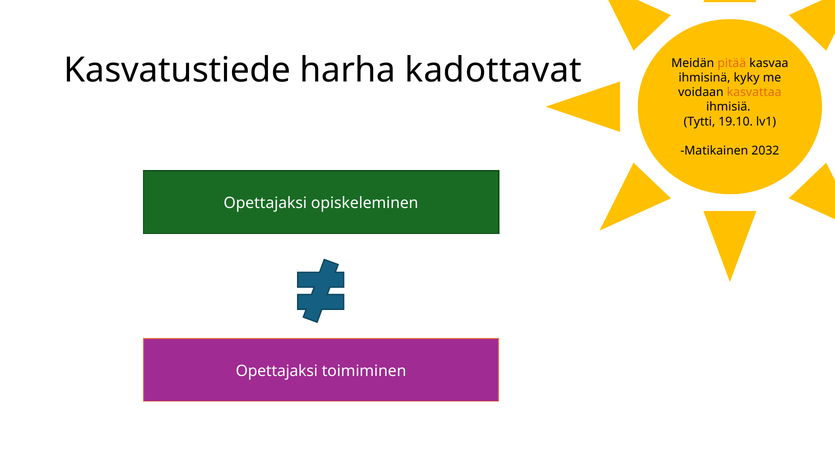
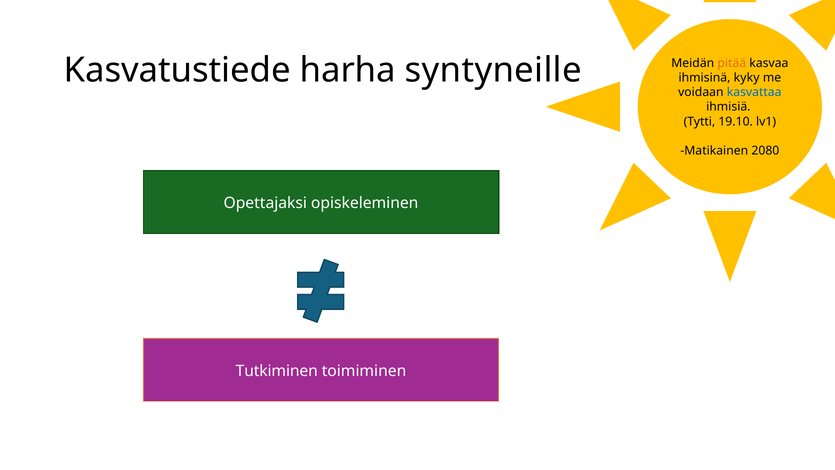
kadottavat: kadottavat -> syntyneille (493, 70)
kasvattaa colour: orange -> blue (754, 92)
2032: 2032 -> 2080 (765, 151)
Opettajaksi: Opettajaksi -> Tutkiminen (277, 371)
